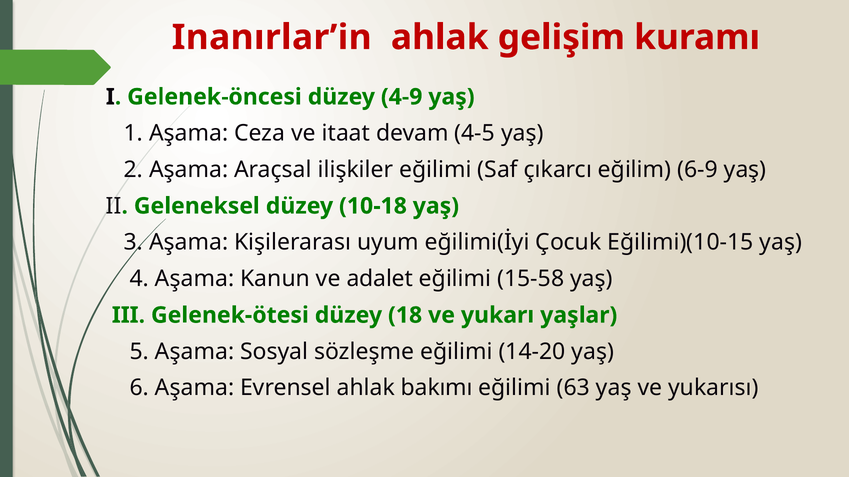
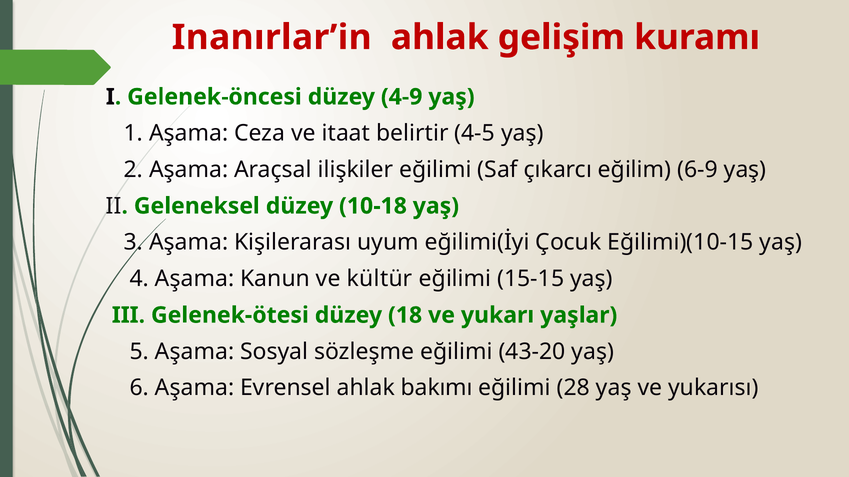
devam: devam -> belirtir (412, 133)
adalet: adalet -> kültür (380, 279)
15-58: 15-58 -> 15-15 (531, 279)
14-20: 14-20 -> 43-20 (532, 352)
63: 63 -> 28 (573, 388)
